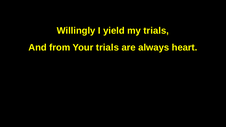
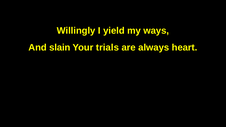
my trials: trials -> ways (156, 31)
from: from -> slain (60, 48)
